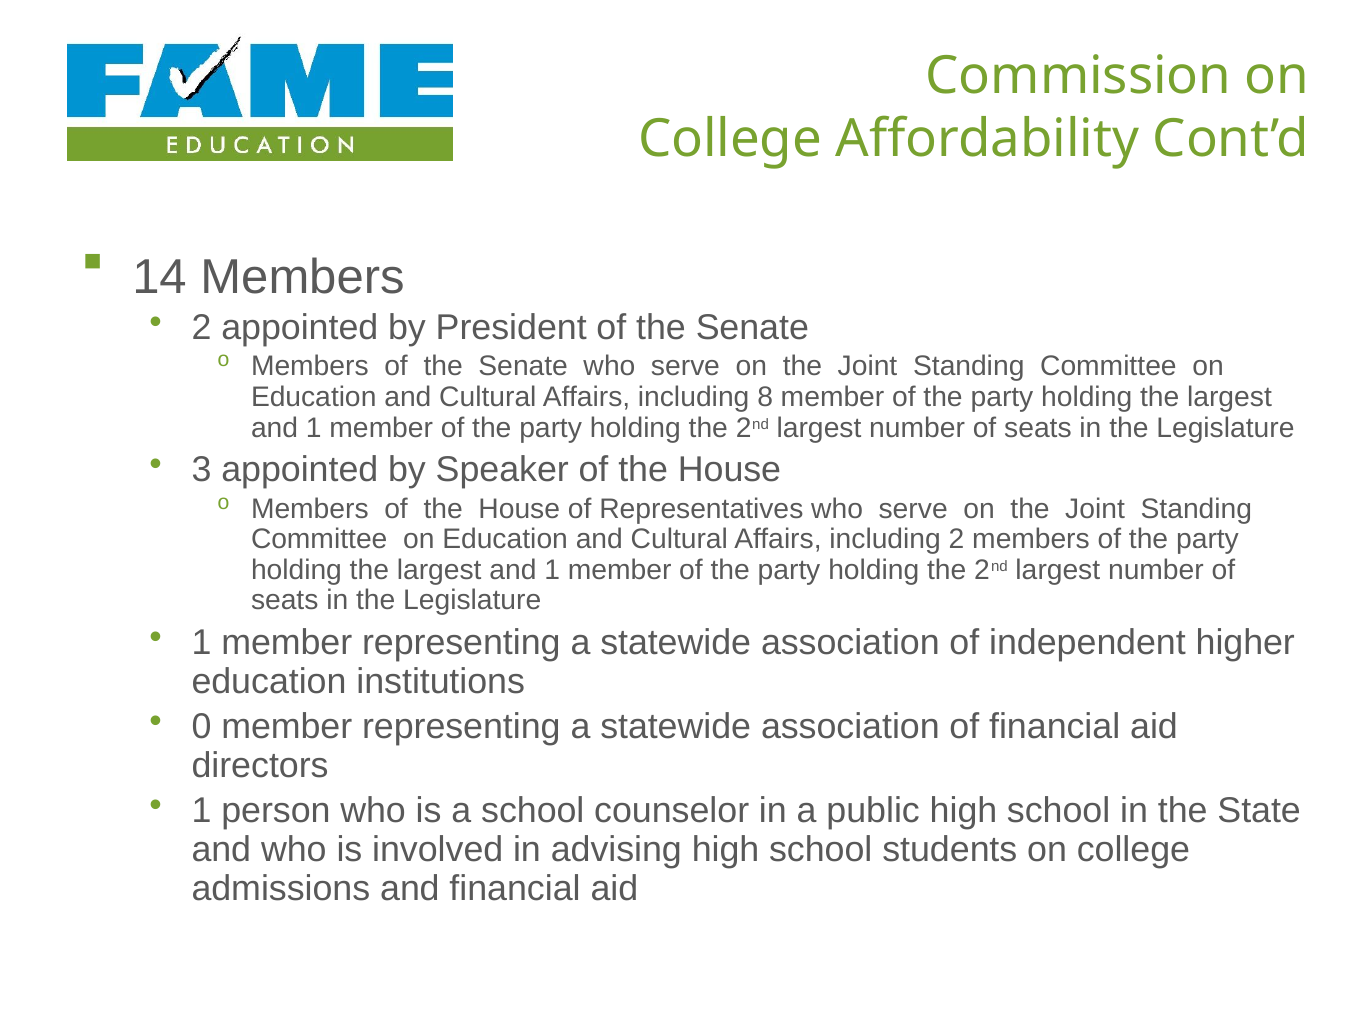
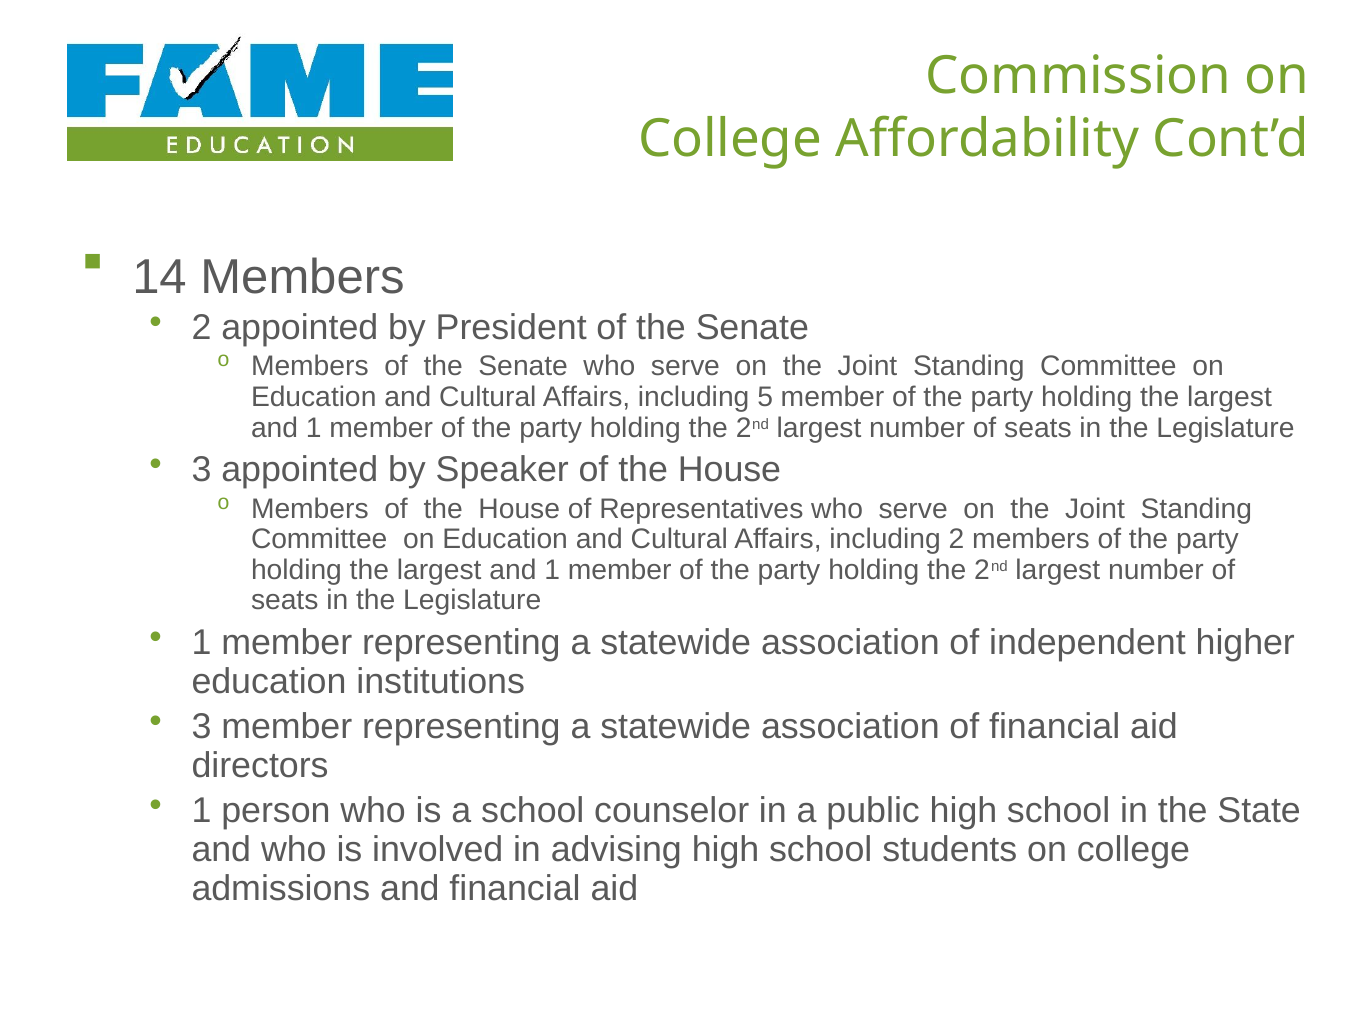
8: 8 -> 5 (765, 397)
0: 0 -> 3 (202, 727)
